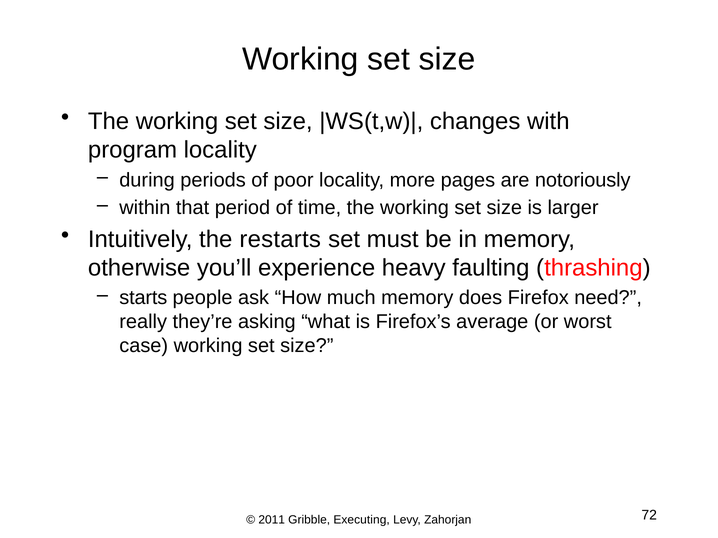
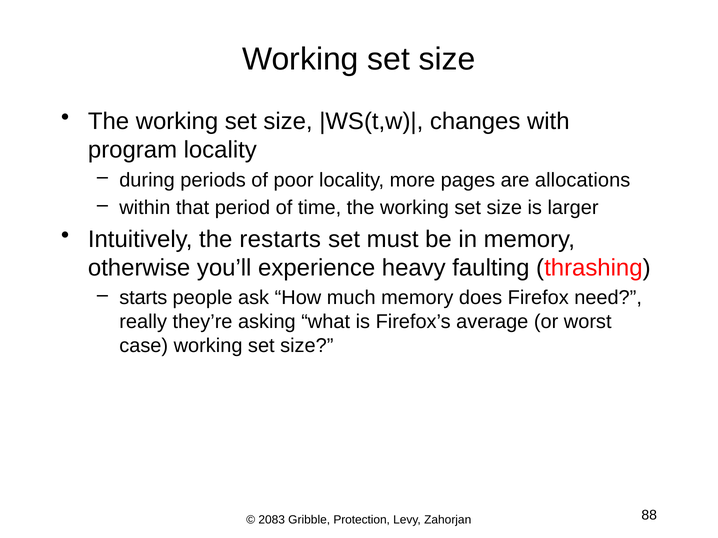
notoriously: notoriously -> allocations (583, 180)
2011: 2011 -> 2083 (272, 520)
Executing: Executing -> Protection (362, 520)
72: 72 -> 88 (649, 516)
